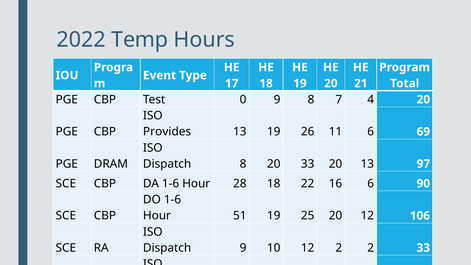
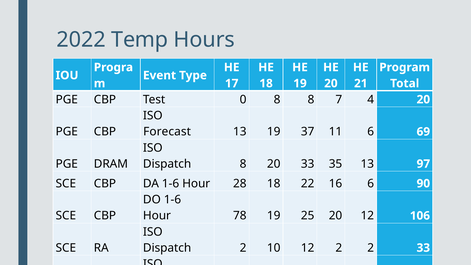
0 9: 9 -> 8 (277, 100)
Provides: Provides -> Forecast (167, 132)
26: 26 -> 37 (308, 132)
33 20: 20 -> 35 (336, 164)
51: 51 -> 78 (240, 216)
Dispatch 9: 9 -> 2 (243, 248)
